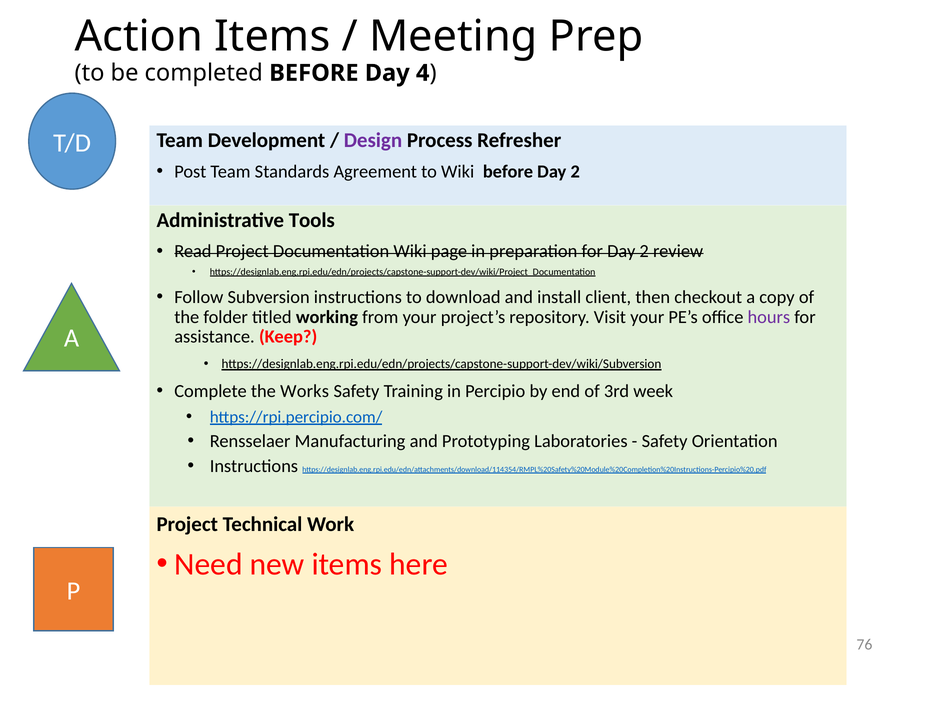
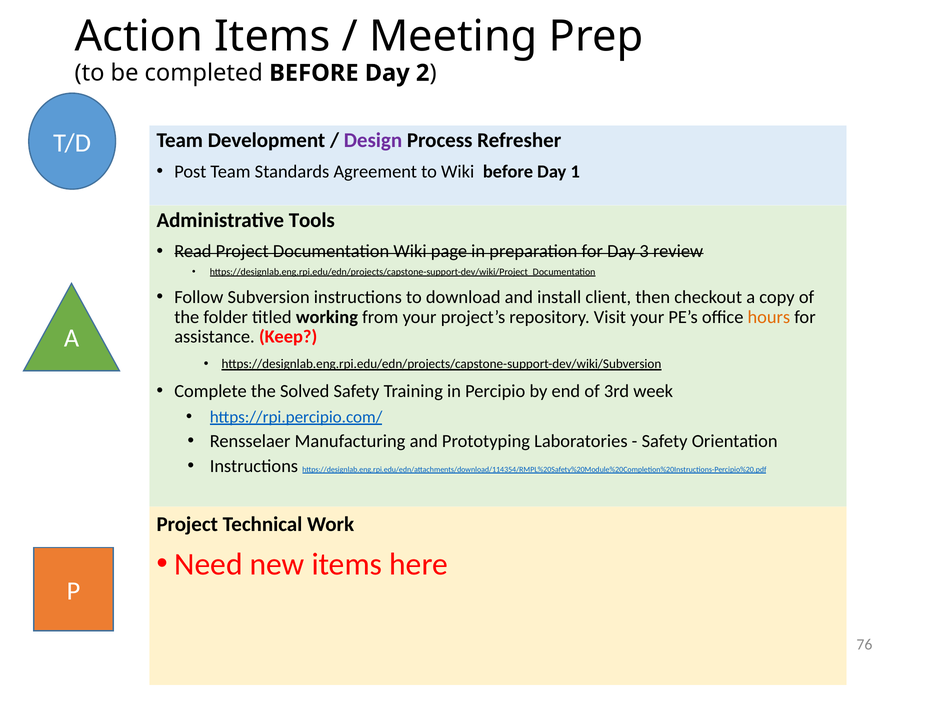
4: 4 -> 2 (423, 73)
before Day 2: 2 -> 1 (575, 172)
for Day 2: 2 -> 3 (644, 251)
hours colour: purple -> orange (769, 317)
Works: Works -> Solved (305, 391)
